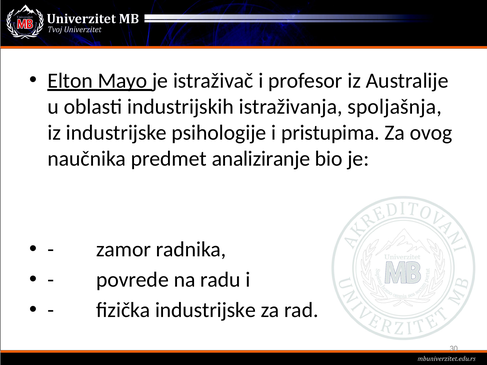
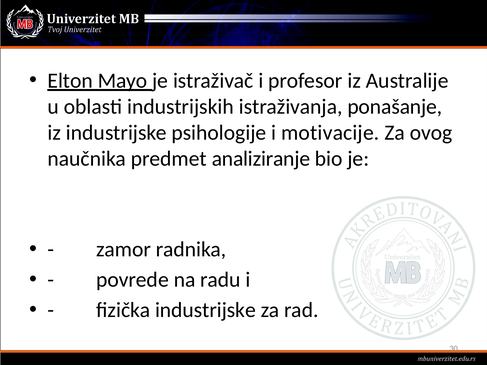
spoljašnja: spoljašnja -> ponašanje (395, 107)
pristupima: pristupima -> motivacije (330, 133)
